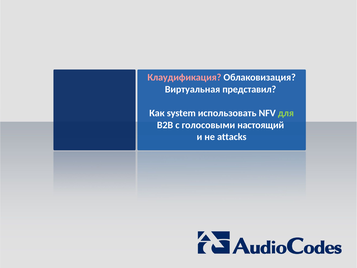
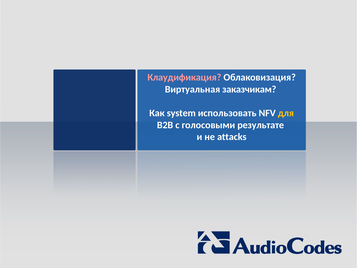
представил: представил -> заказчикам (249, 89)
для colour: light green -> yellow (286, 113)
настоящий: настоящий -> результате (261, 125)
